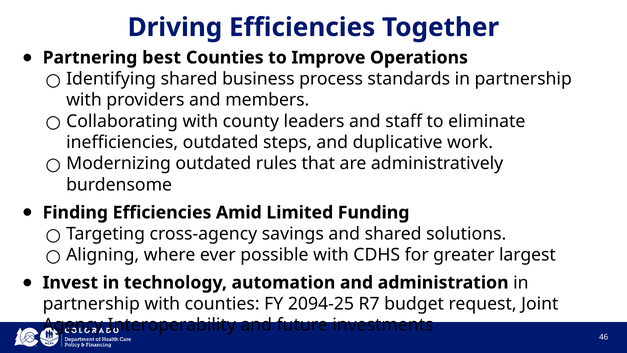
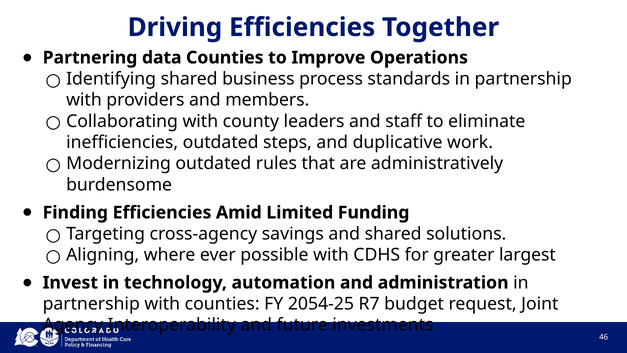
best: best -> data (162, 58)
2094-25: 2094-25 -> 2054-25 (321, 304)
